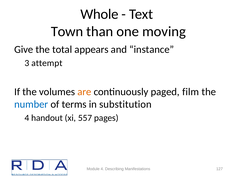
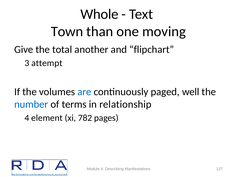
appears: appears -> another (91, 50)
instance: instance -> flipchart (152, 50)
are colour: orange -> blue (84, 92)
film: film -> well (191, 92)
substitution: substitution -> relationship (125, 105)
handout: handout -> element (47, 118)
557: 557 -> 782 (85, 118)
